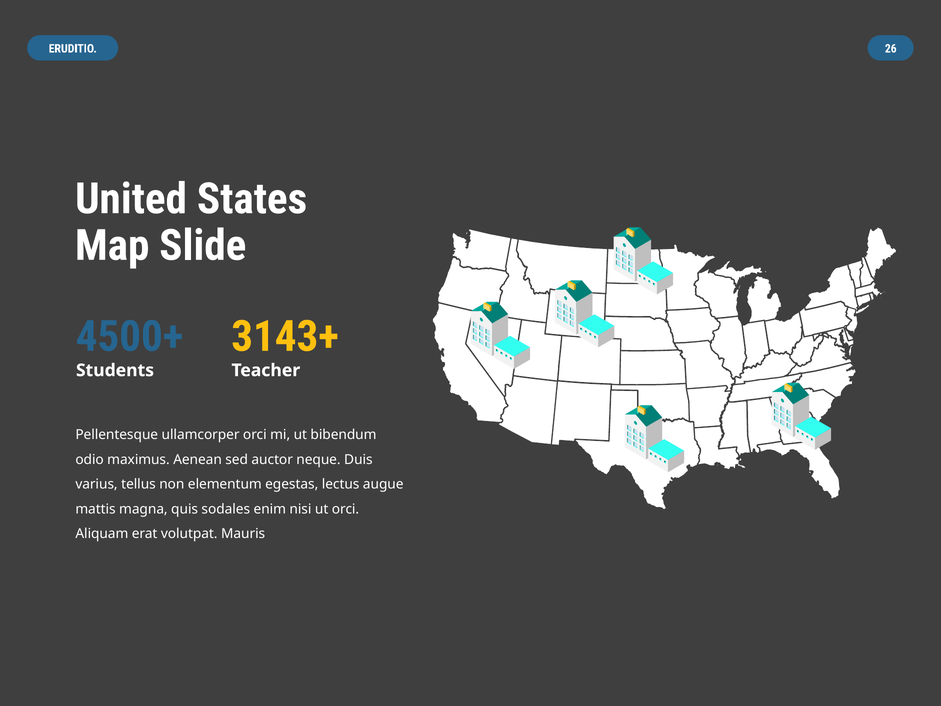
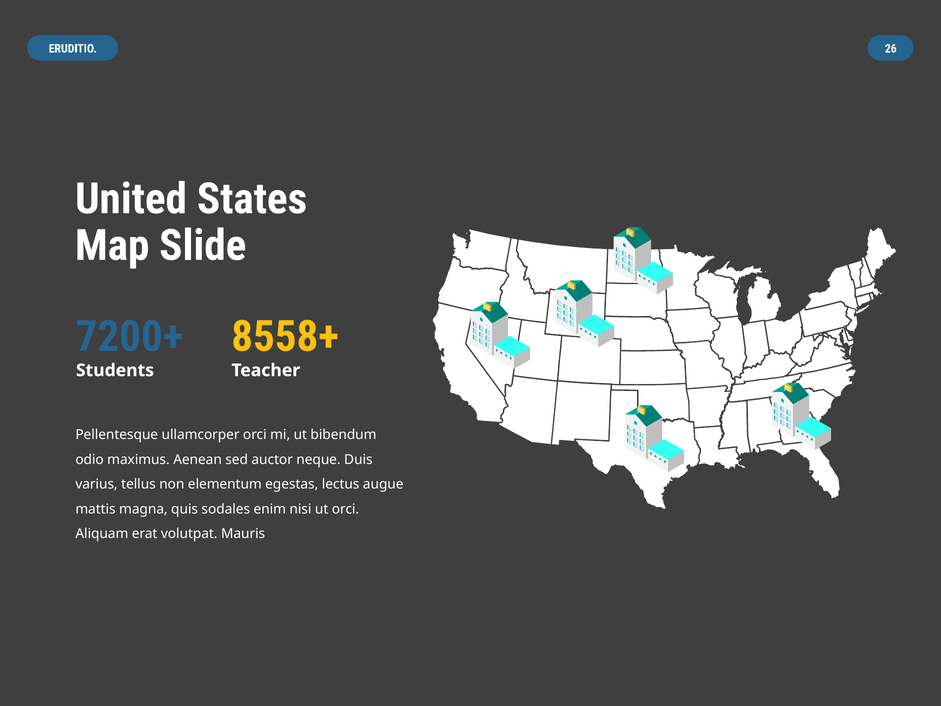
4500+: 4500+ -> 7200+ (129, 336)
3143+: 3143+ -> 8558+ (285, 336)
